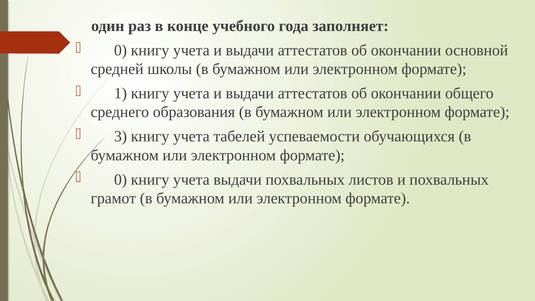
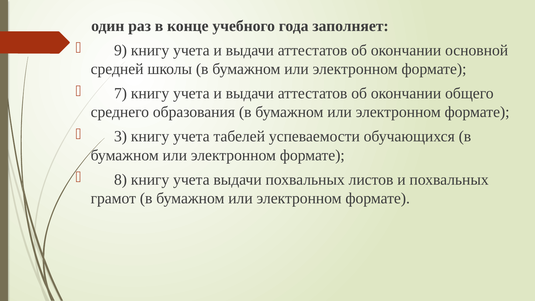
0: 0 -> 9 (121, 50)
1: 1 -> 7 (121, 93)
0: 0 -> 8 (121, 180)
